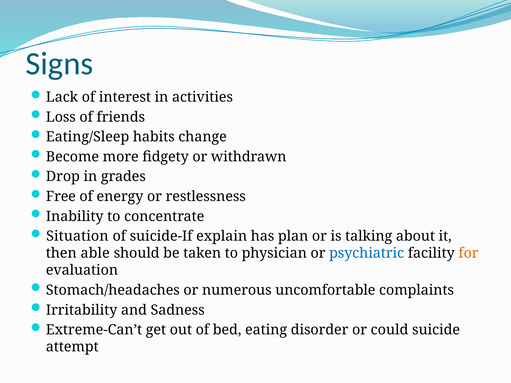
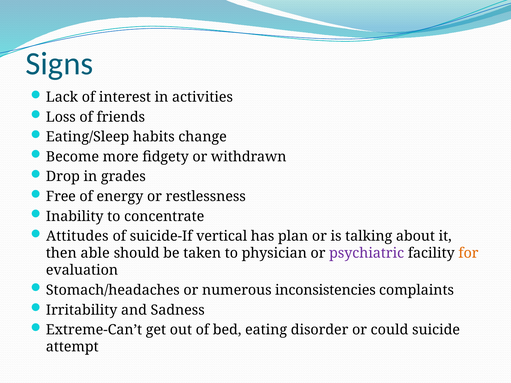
Situation: Situation -> Attitudes (77, 236)
explain: explain -> vertical (222, 236)
psychiatric colour: blue -> purple (367, 253)
uncomfortable: uncomfortable -> inconsistencies (325, 290)
